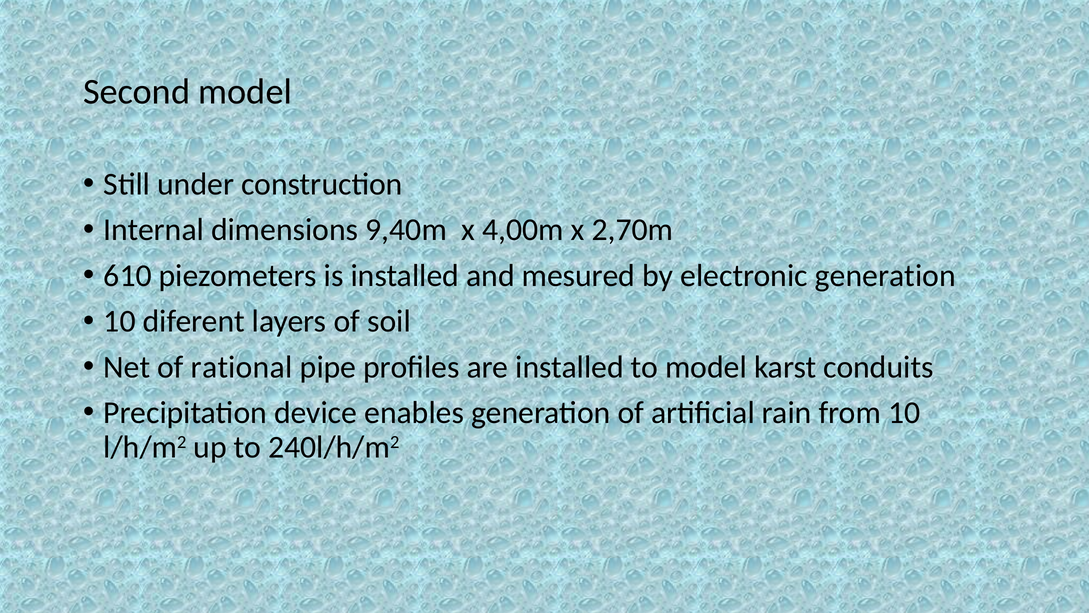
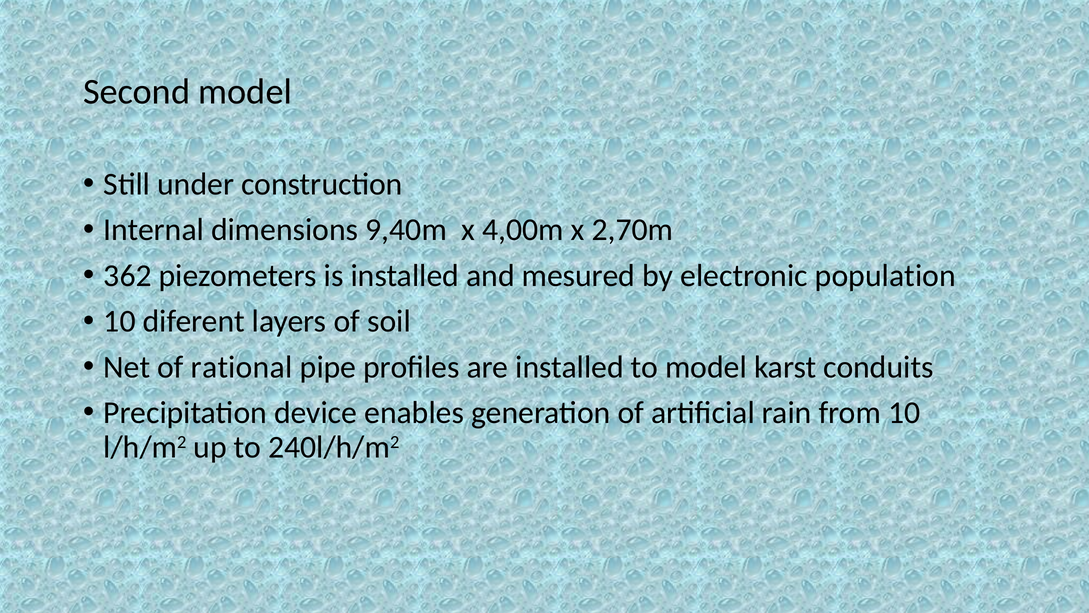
610: 610 -> 362 (128, 275)
electronic generation: generation -> population (885, 275)
